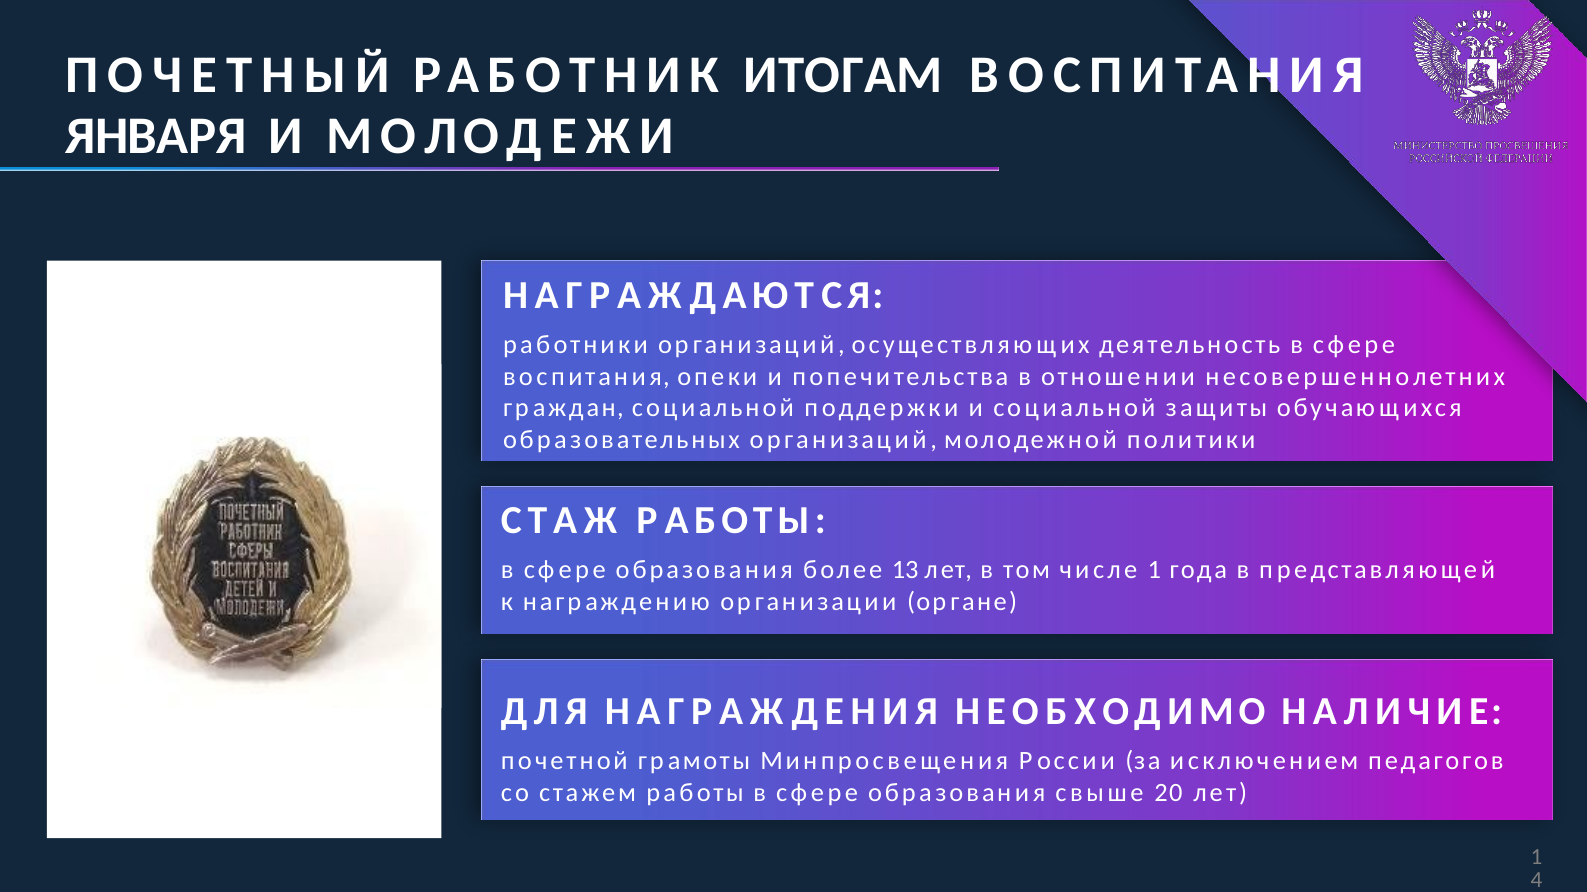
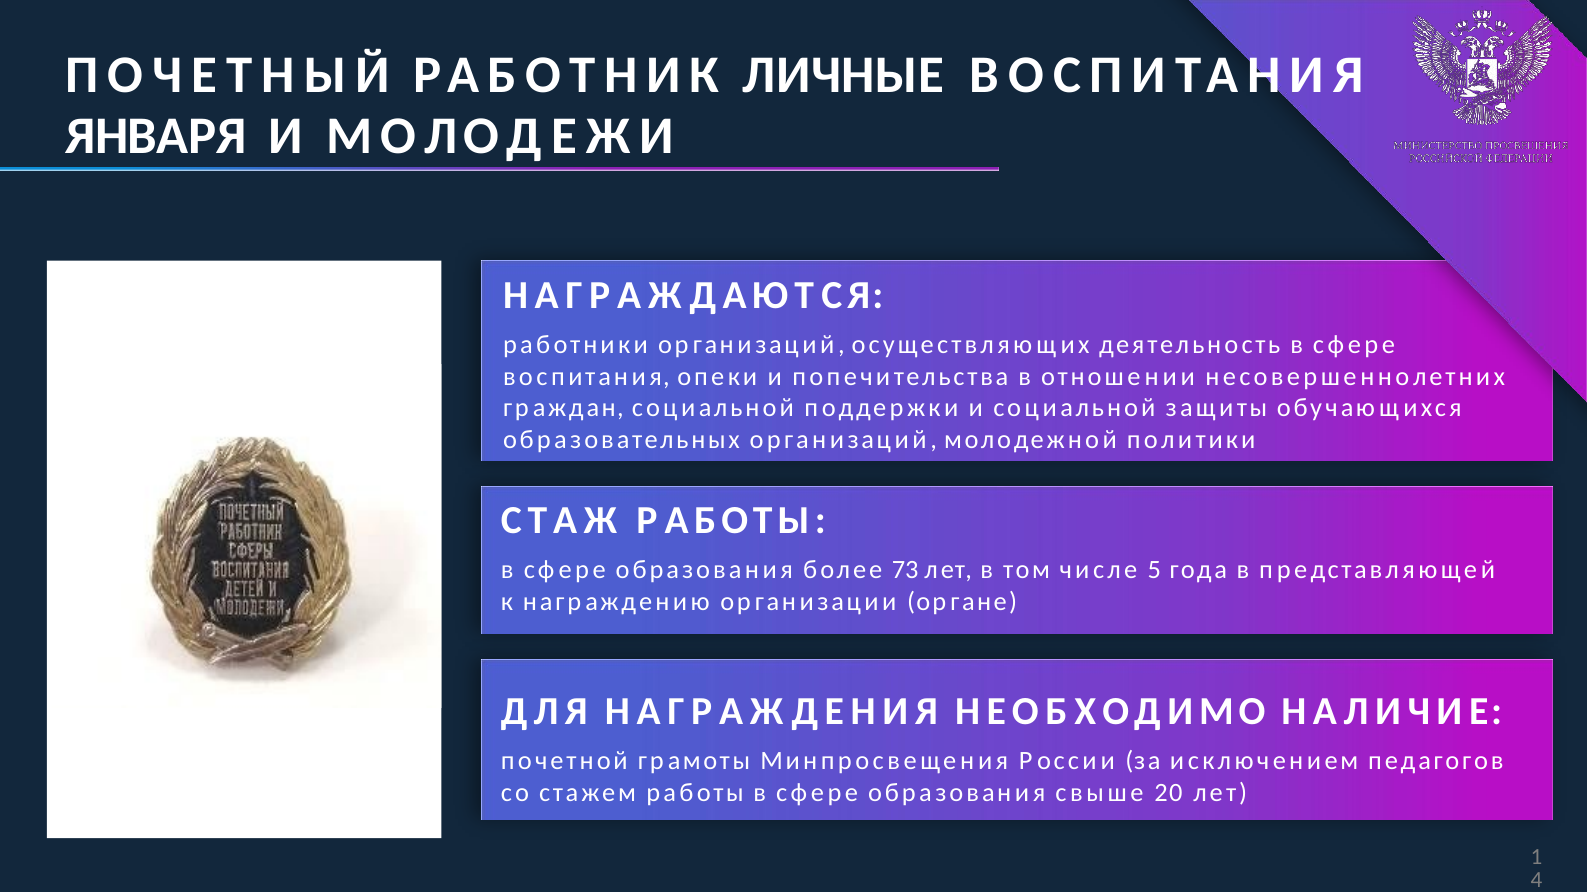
ИТОГАМ: ИТОГАМ -> ЛИЧНЫЕ (843, 75)
13: 13 -> 73 (905, 570)
числе 1: 1 -> 5 (1154, 570)
